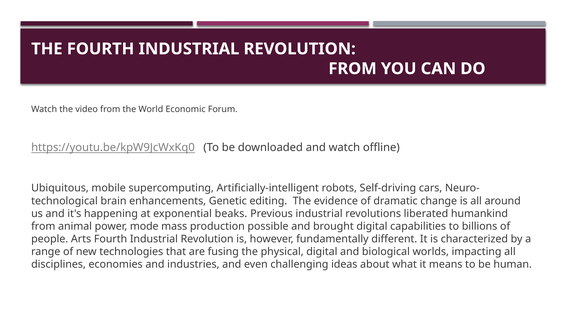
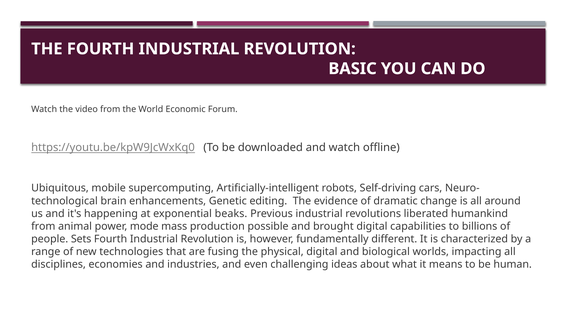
FROM: FROM -> BASIC (353, 69)
Arts: Arts -> Sets (81, 239)
